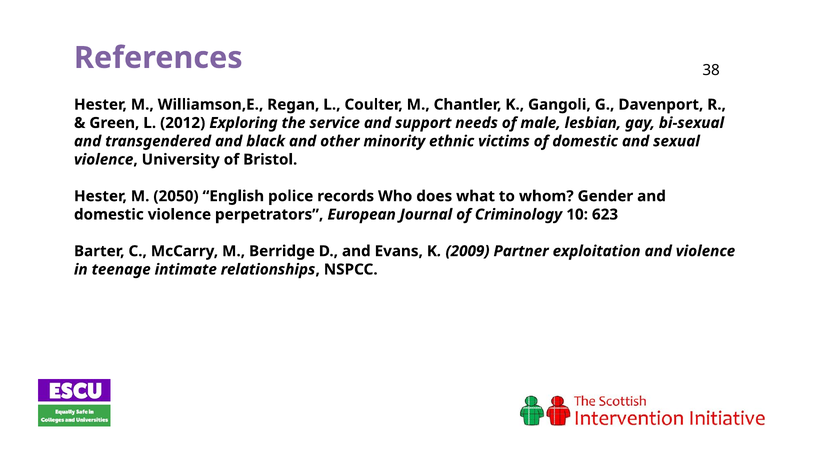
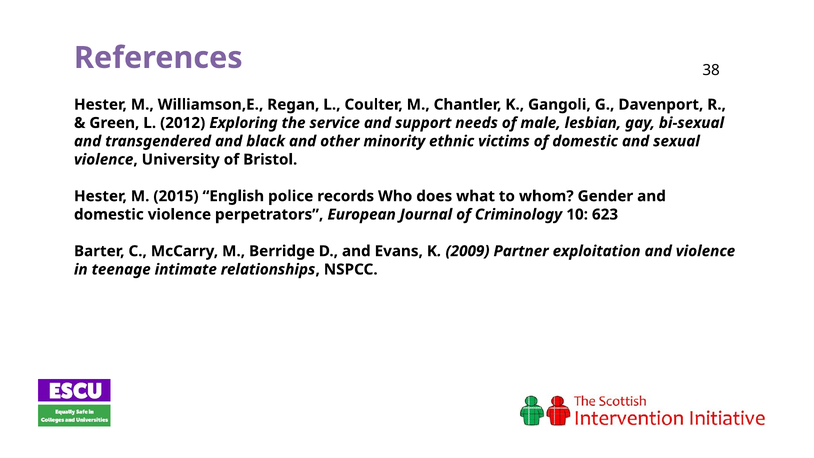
2050: 2050 -> 2015 (176, 196)
